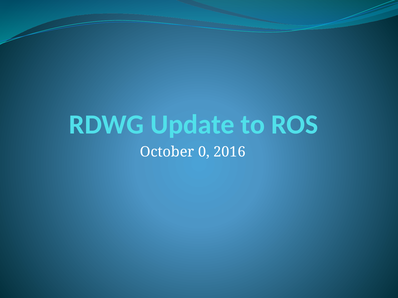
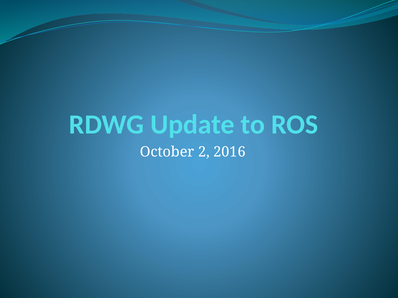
0: 0 -> 2 (204, 152)
